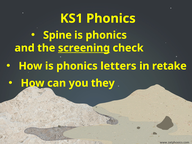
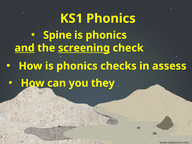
and underline: none -> present (25, 48)
letters: letters -> checks (118, 66)
retake: retake -> assess (169, 66)
